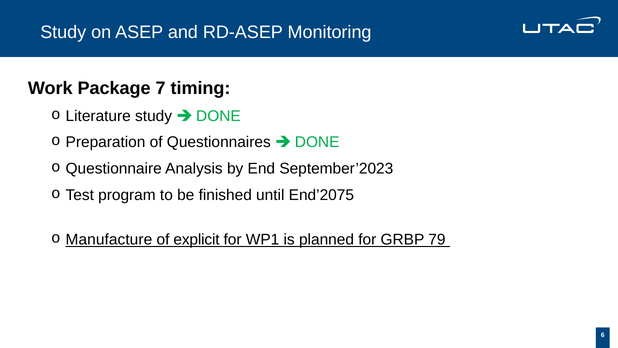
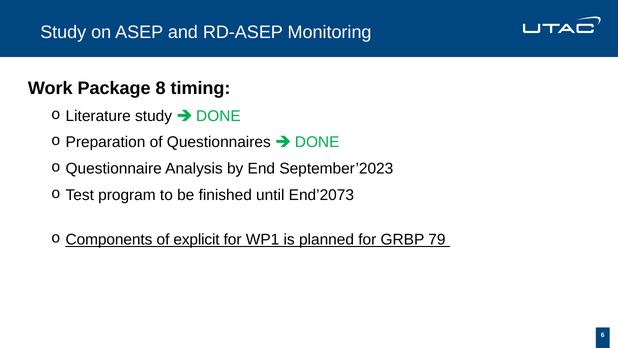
7: 7 -> 8 (161, 88)
End’2075: End’2075 -> End’2073 (321, 195)
Manufacture: Manufacture -> Components (109, 240)
